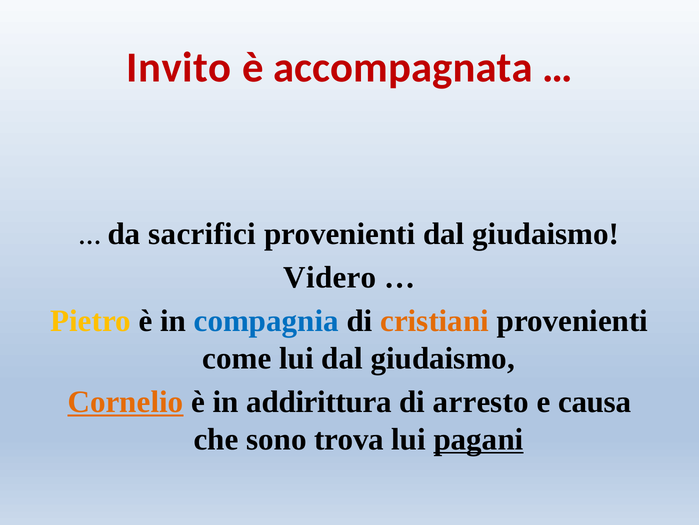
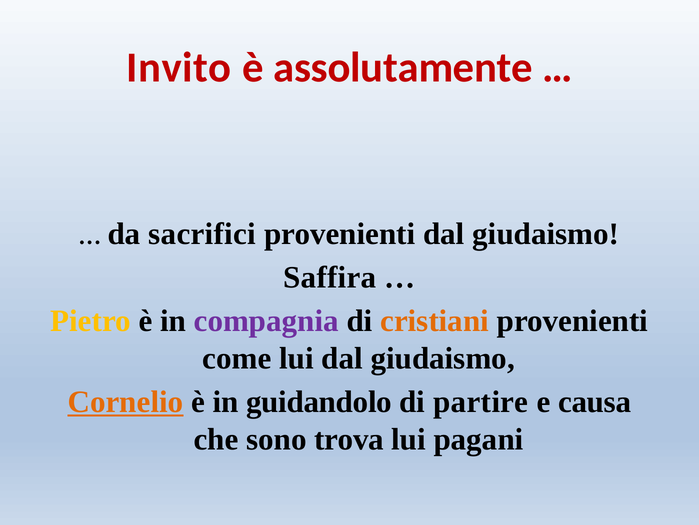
accompagnata: accompagnata -> assolutamente (403, 68)
Videro: Videro -> Saffira (330, 277)
compagnia colour: blue -> purple (266, 321)
addirittura: addirittura -> guidandolo (319, 401)
arresto: arresto -> partire (481, 401)
pagani underline: present -> none (478, 439)
